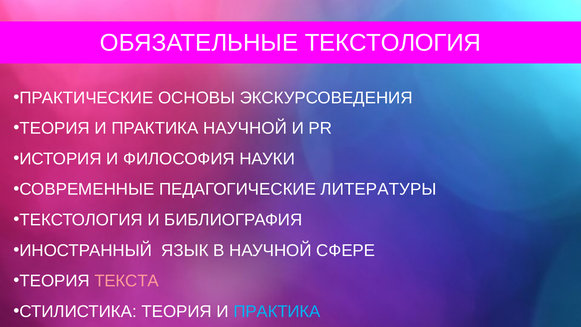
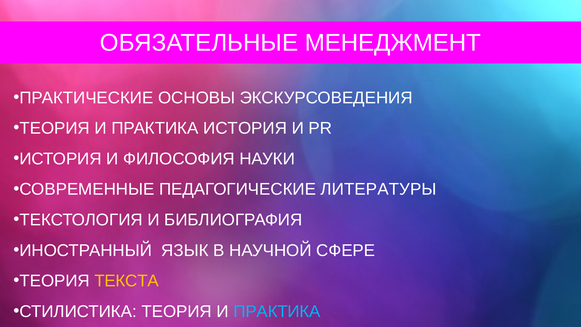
ОБЯЗАТЕЛЬНЫЕ ТЕКСТОЛОГИЯ: ТЕКСТОЛОГИЯ -> МЕНЕДЖМЕНТ (393, 43)
ПРАКТИКА НАУЧНОЙ: НАУЧНОЙ -> ИСТОРИЯ (245, 128)
ТЕКСТА colour: pink -> yellow (127, 281)
